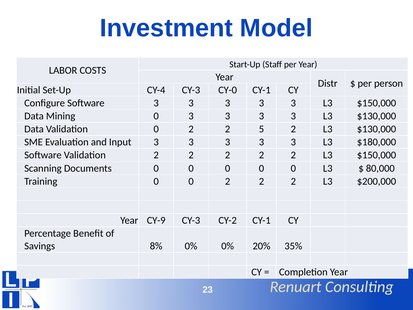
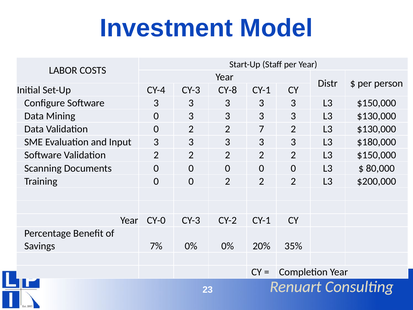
CY-0: CY-0 -> CY-8 (228, 90)
5: 5 -> 7 (262, 129)
CY-9: CY-9 -> CY-0 (156, 220)
8%: 8% -> 7% (156, 246)
